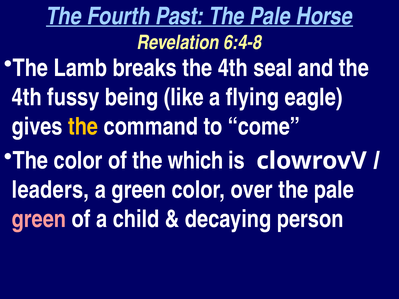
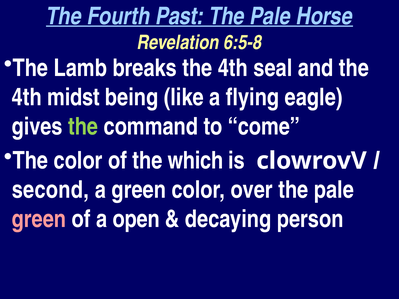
6:4-8: 6:4-8 -> 6:5-8 (243, 43)
fussy: fussy -> midst (73, 97)
the colour: yellow -> light green (83, 127)
leaders: leaders -> second (50, 190)
child: child -> open (136, 219)
